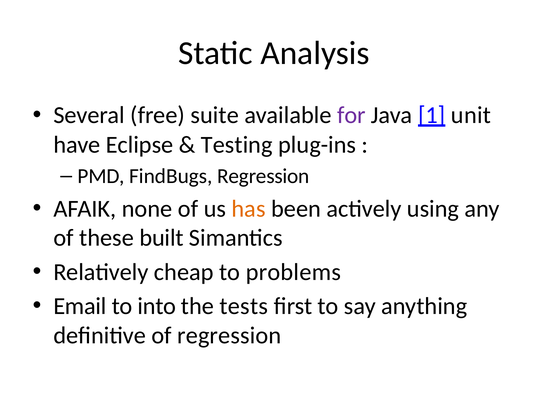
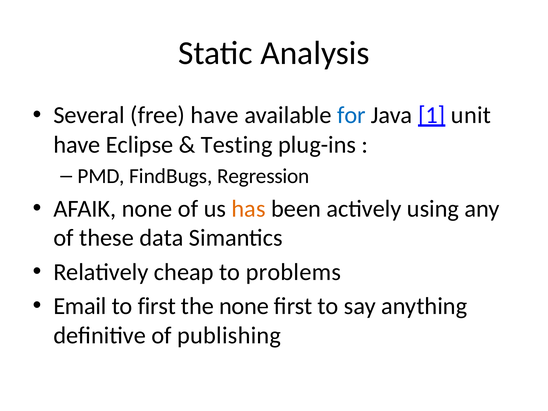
free suite: suite -> have (215, 115)
for colour: purple -> blue (351, 115)
built: built -> data (161, 238)
to into: into -> first (157, 306)
the tests: tests -> none (244, 306)
of regression: regression -> publishing (229, 335)
